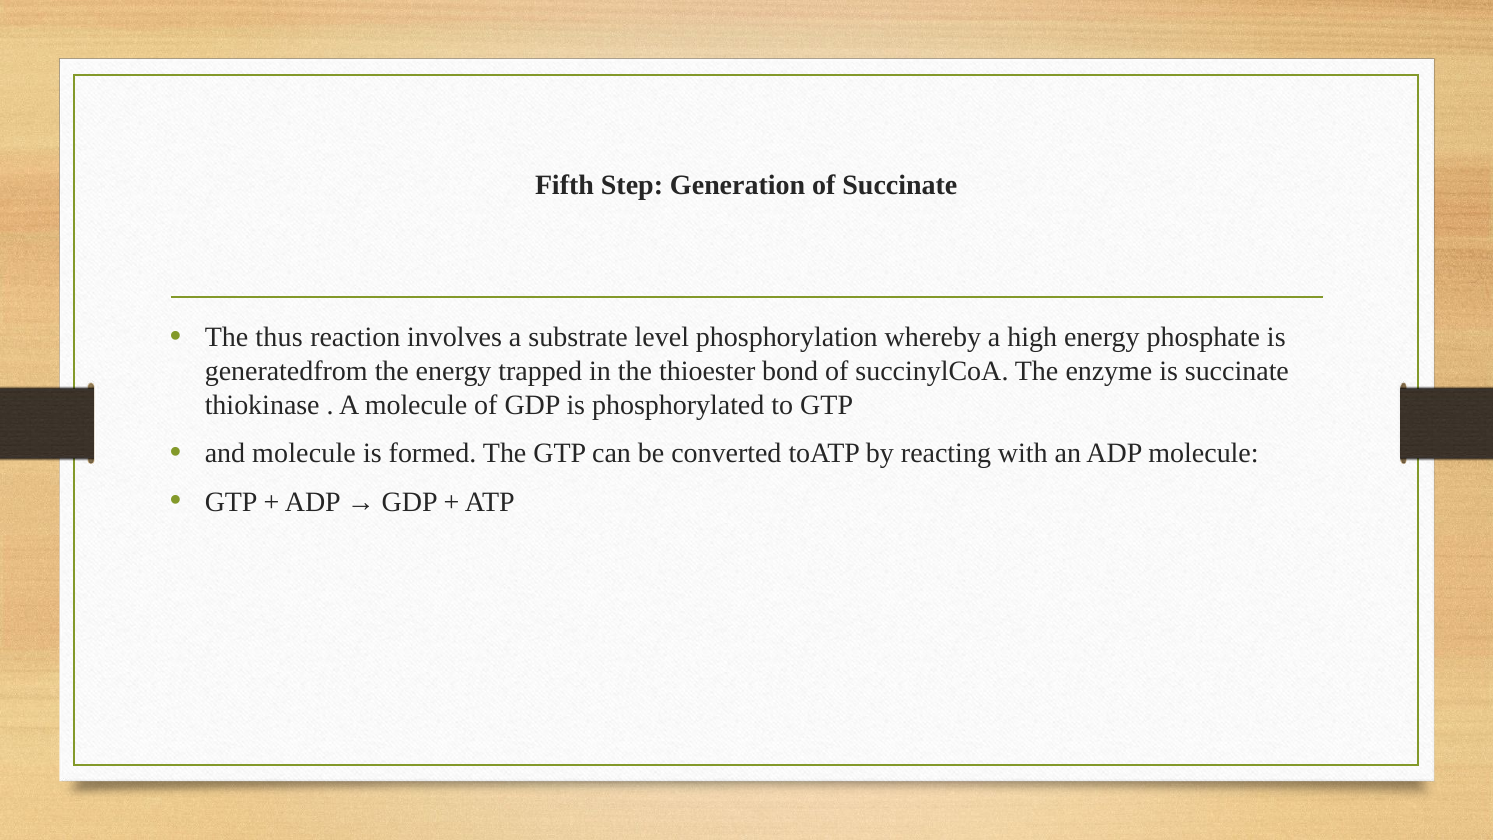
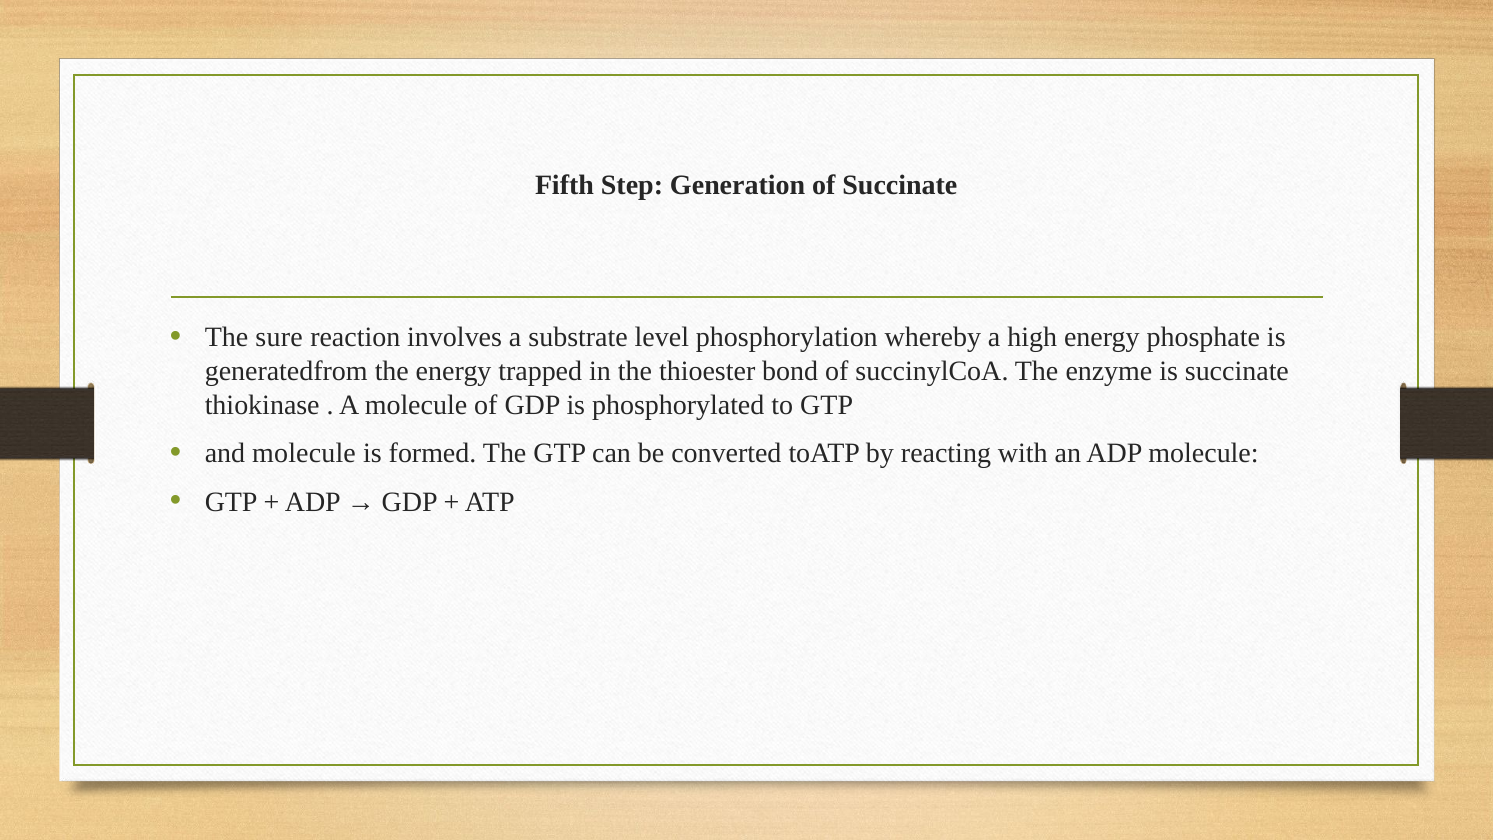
thus: thus -> sure (279, 337)
